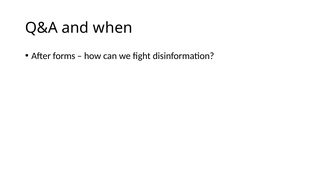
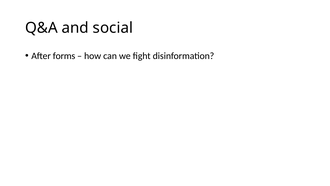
when: when -> social (113, 28)
